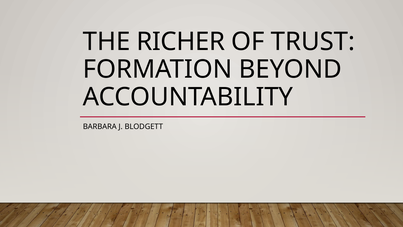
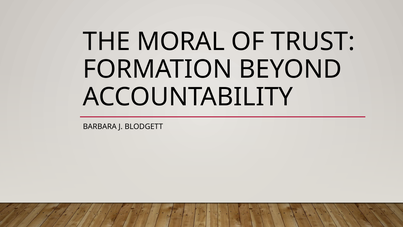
RICHER: RICHER -> MORAL (181, 42)
